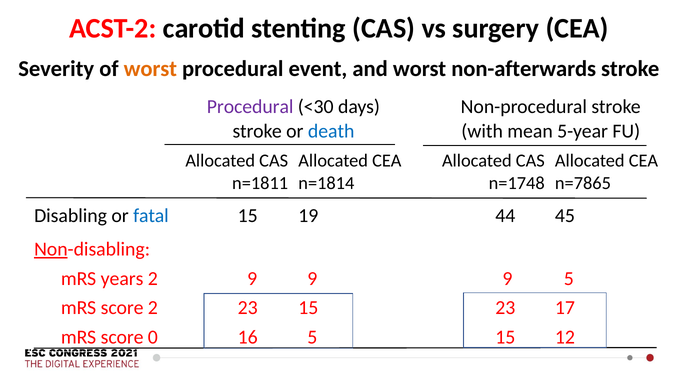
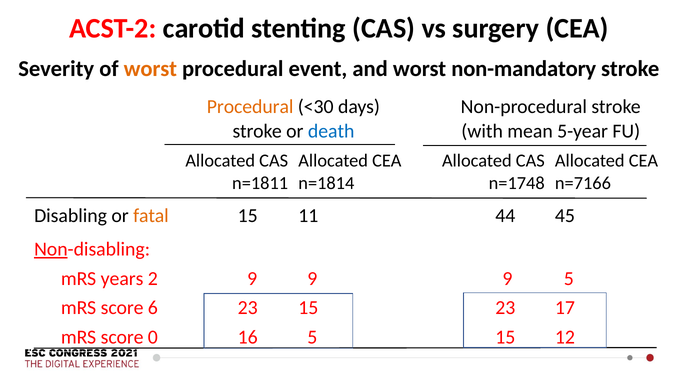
non-afterwards: non-afterwards -> non-mandatory (524, 69)
Procedural colour: purple -> orange (250, 107)
n=7865: n=7865 -> n=7166 (583, 183)
fatal colour: blue -> orange (151, 215)
19: 19 -> 11 (308, 215)
score 2: 2 -> 6 (153, 307)
